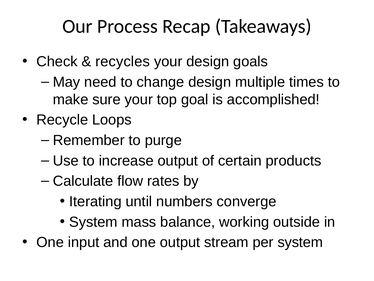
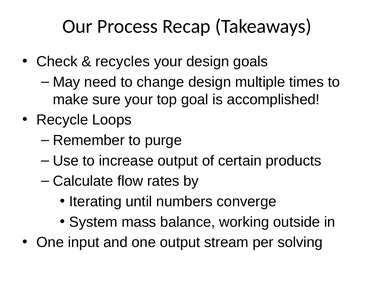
per system: system -> solving (300, 242)
